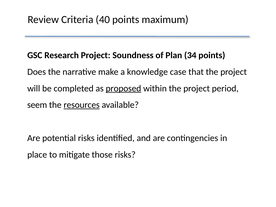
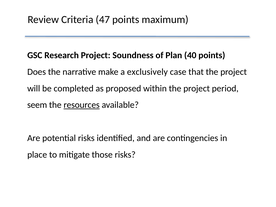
40: 40 -> 47 (103, 20)
34: 34 -> 40 (190, 55)
knowledge: knowledge -> exclusively (147, 72)
proposed underline: present -> none (123, 88)
